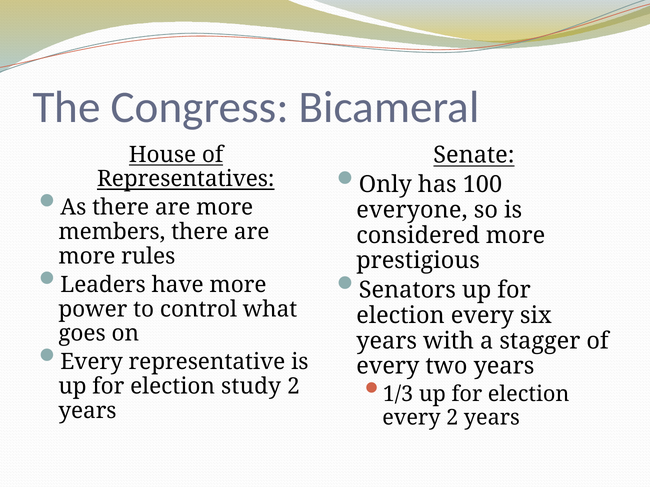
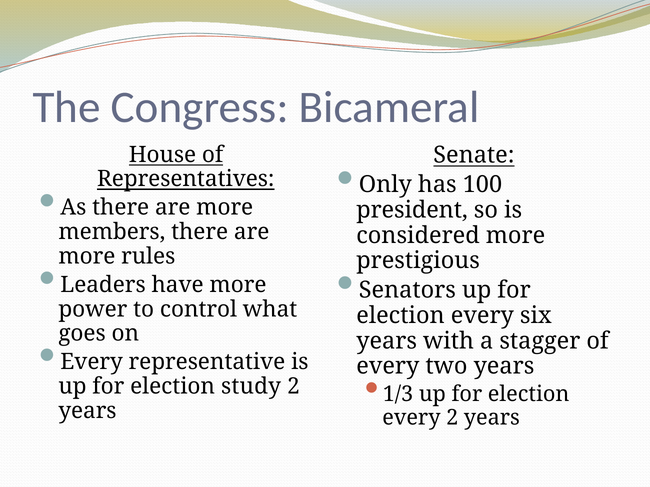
everyone: everyone -> president (412, 210)
